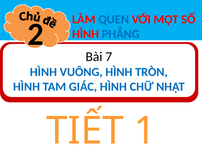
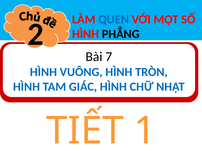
PHẲNG colour: blue -> black (121, 34)
